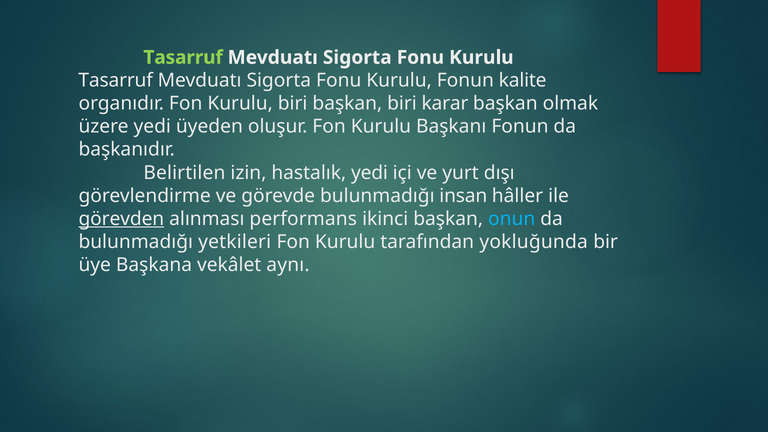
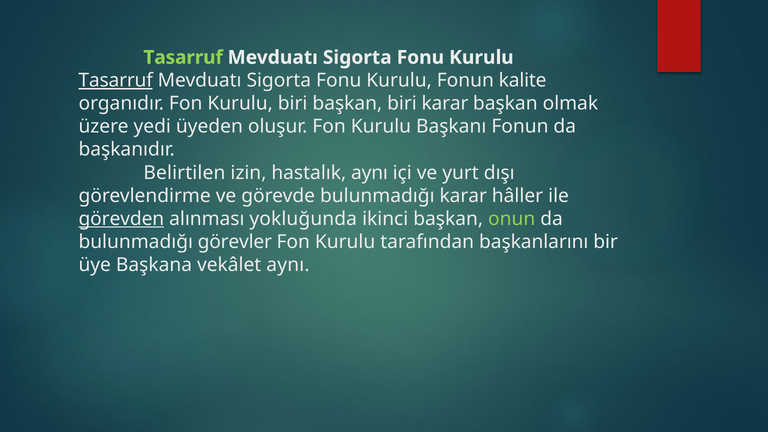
Tasarruf underline: none -> present (116, 81)
hastalık yedi: yedi -> aynı (370, 173)
bulunmadığı insan: insan -> karar (463, 196)
performans: performans -> yokluğunda (303, 219)
onun colour: light blue -> light green (512, 219)
yetkileri: yetkileri -> görevler (235, 242)
yokluğunda: yokluğunda -> başkanlarını (534, 242)
